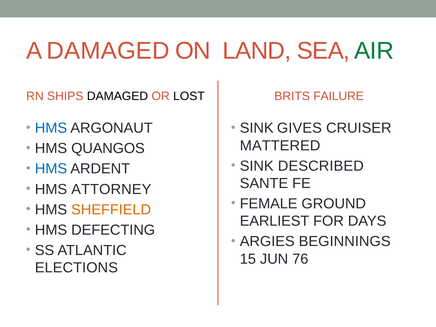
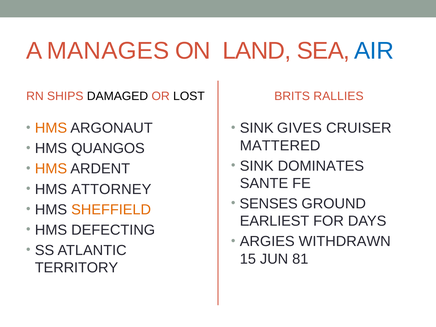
A DAMAGED: DAMAGED -> MANAGES (108, 51)
AIR colour: green -> blue (374, 51)
FAILURE: FAILURE -> RALLIES (338, 96)
HMS colour: blue -> orange (51, 128)
DESCRIBED: DESCRIBED -> DOMINATES (321, 166)
HMS colour: blue -> orange (51, 169)
FEMALE: FEMALE -> SENSES (269, 204)
BEGINNINGS: BEGINNINGS -> WITHDRAWN (345, 242)
76: 76 -> 81 (300, 259)
ELECTIONS: ELECTIONS -> TERRITORY (76, 268)
